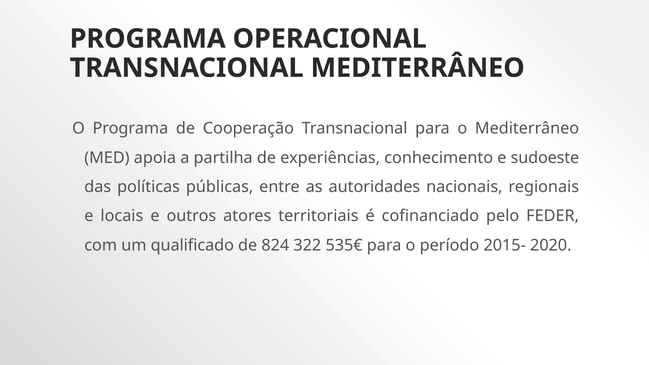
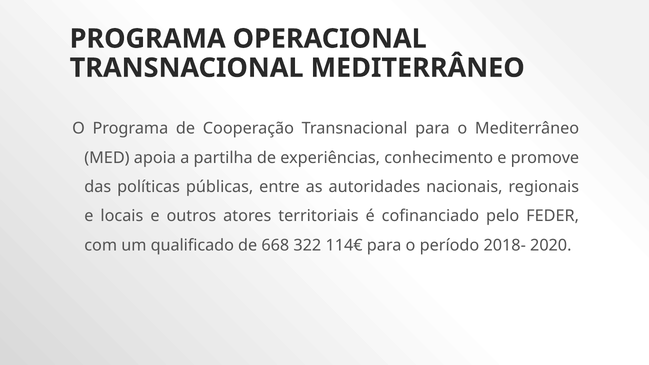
sudoeste: sudoeste -> promove (545, 158)
824: 824 -> 668 (275, 245)
535€: 535€ -> 114€ (344, 245)
2015-: 2015- -> 2018- (505, 245)
